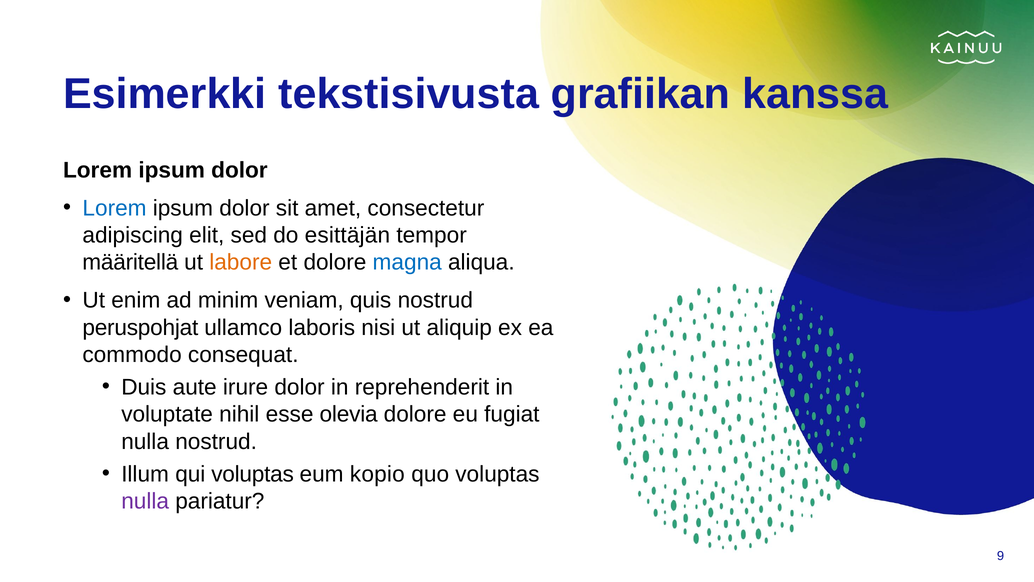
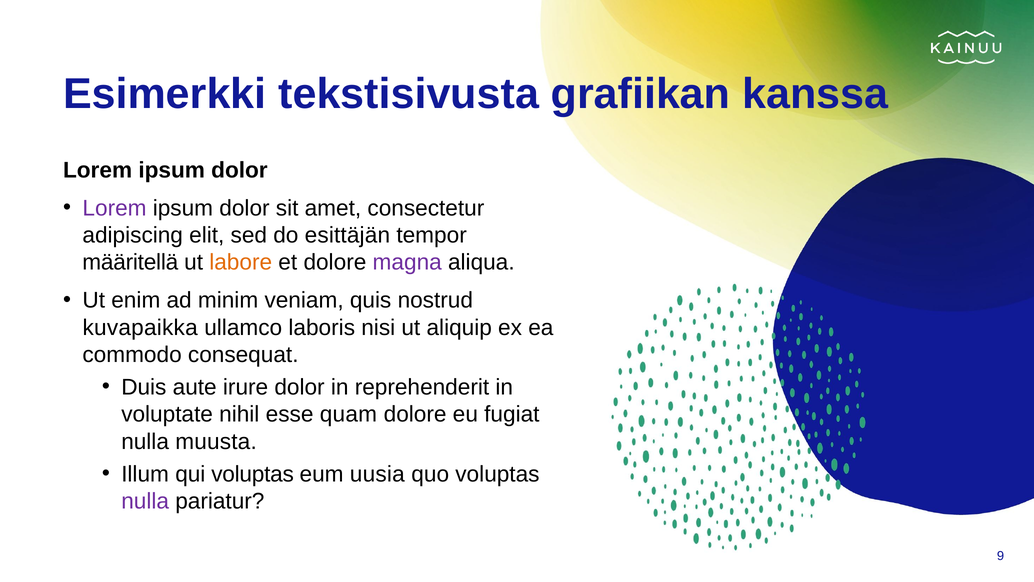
Lorem colour: blue -> purple (115, 208)
magna colour: blue -> purple (407, 262)
peruspohjat: peruspohjat -> kuvapaikka (140, 327)
olevia: olevia -> quam (348, 414)
nulla nostrud: nostrud -> muusta (216, 441)
kopio: kopio -> uusia (377, 474)
